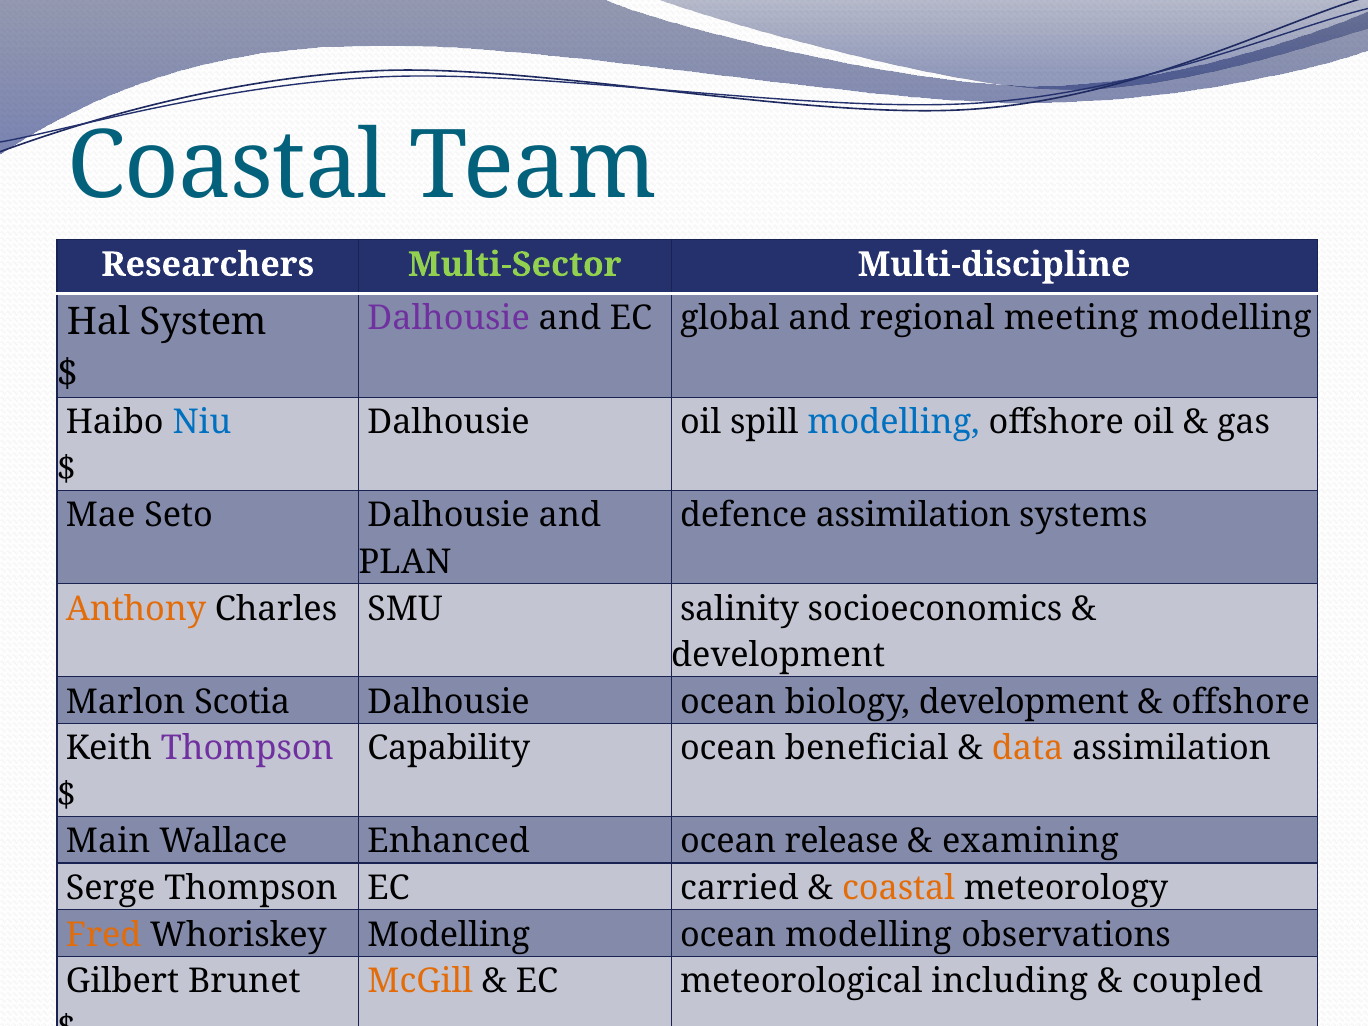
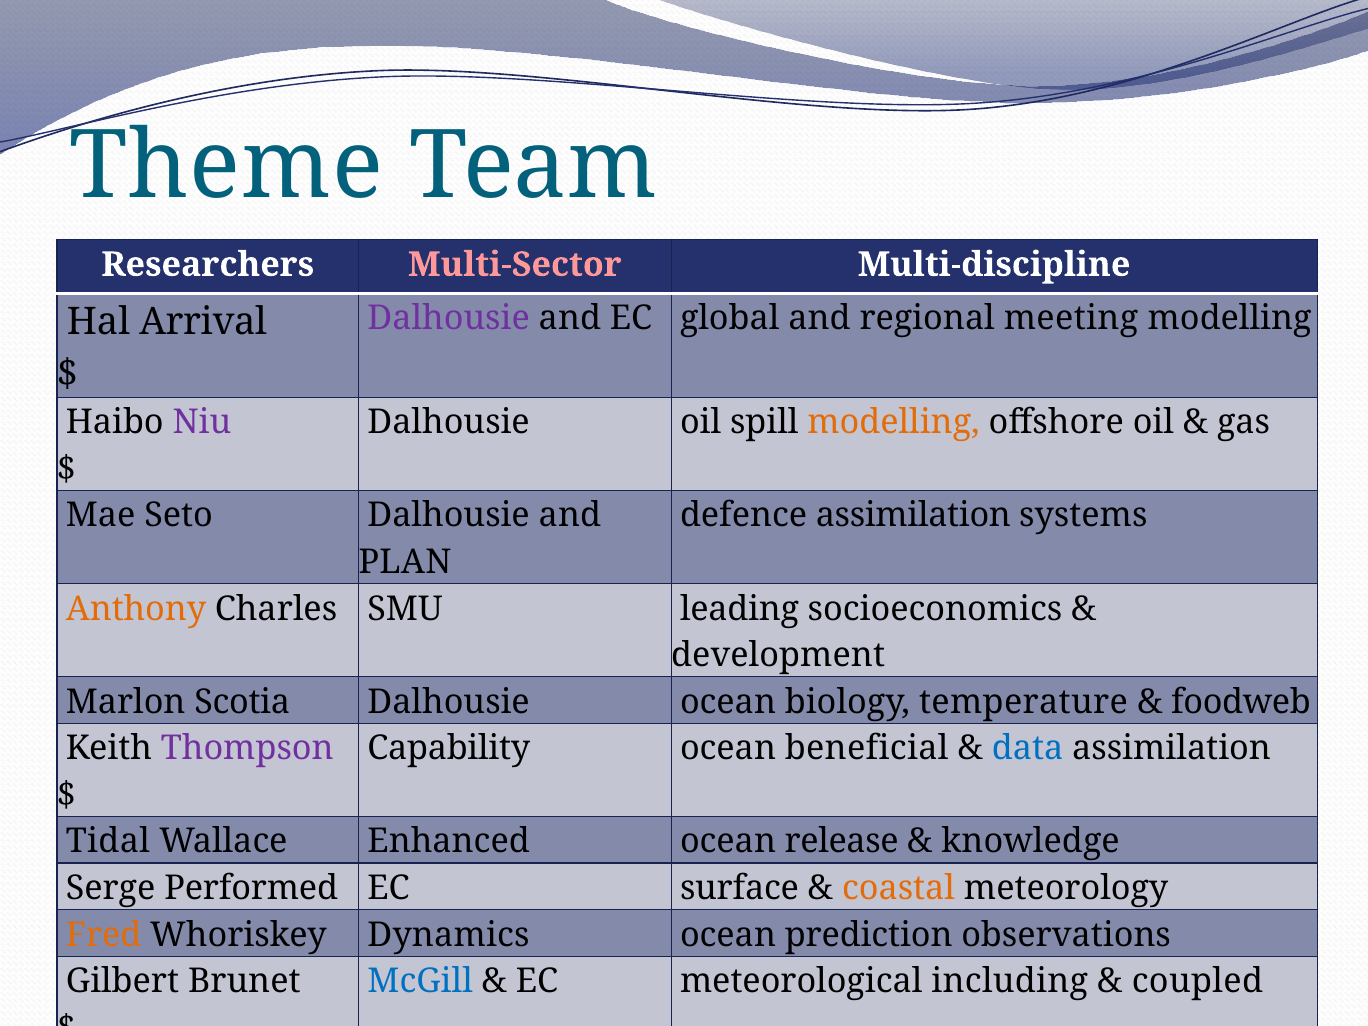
Coastal: Coastal -> Theme (226, 166)
Multi-Sector colour: light green -> pink (515, 265)
System: System -> Arrival (203, 322)
Niu colour: blue -> purple (202, 422)
modelling colour: blue -> orange (894, 422)
salinity: salinity -> leading (740, 609)
biology development: development -> temperature (1023, 702)
offshore: offshore -> foodweb (1241, 702)
data colour: orange -> blue (1028, 748)
Main: Main -> Tidal (108, 842)
examining: examining -> knowledge (1031, 842)
Serge Thompson: Thompson -> Performed (251, 888)
carried: carried -> surface (740, 888)
Whoriskey Modelling: Modelling -> Dynamics (449, 935)
ocean modelling: modelling -> prediction (869, 935)
McGill colour: orange -> blue (420, 981)
